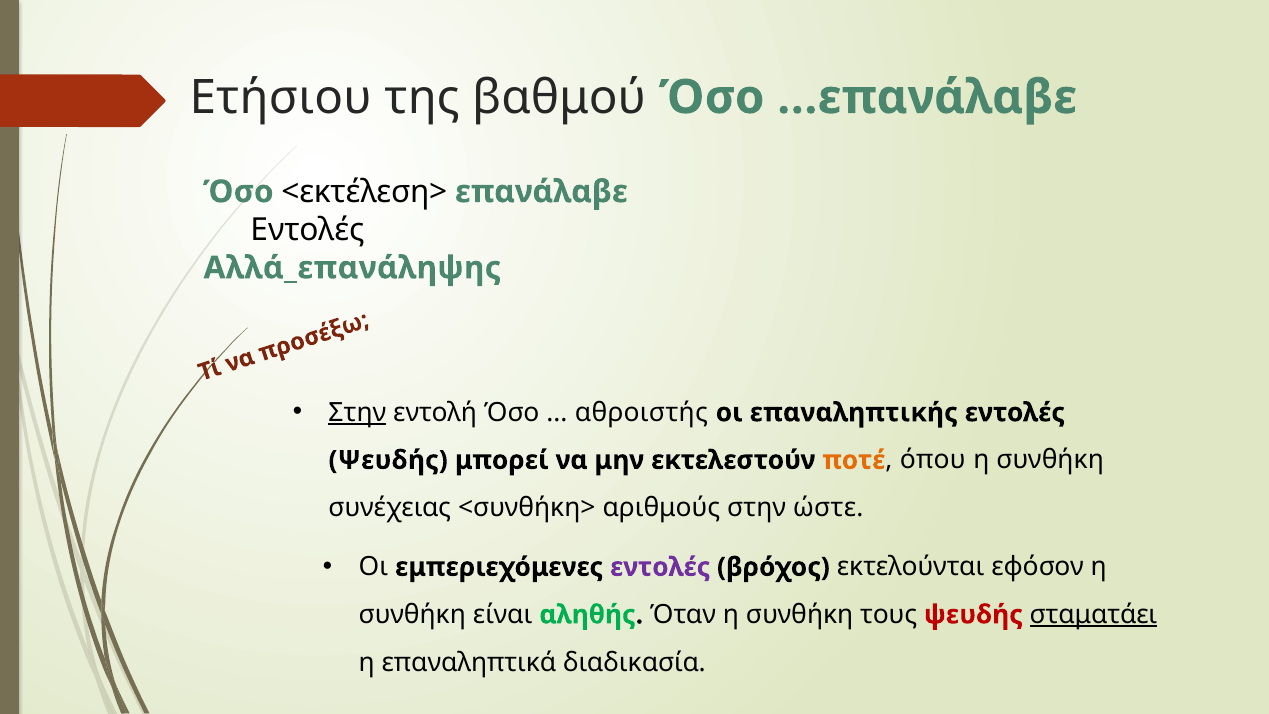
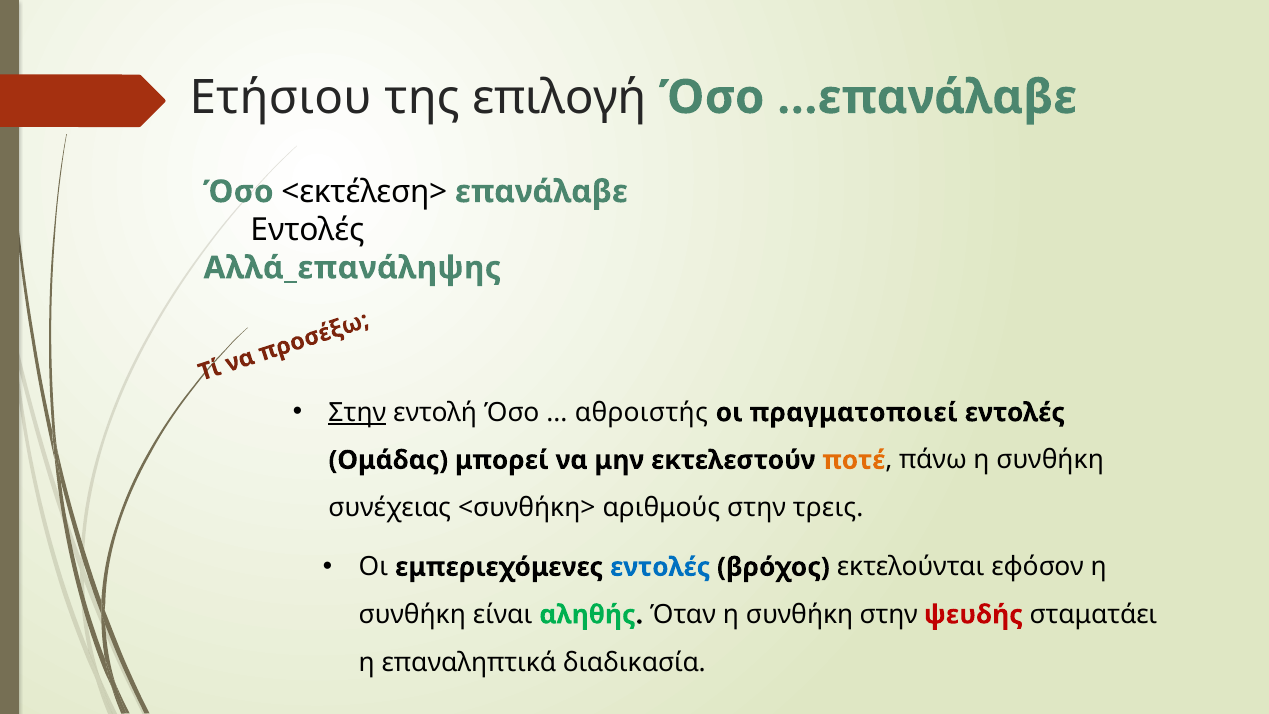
βαθμού: βαθμού -> επιλογή (559, 97)
επαναληπτικής: επαναληπτικής -> πραγματοποιεί (854, 412)
Ψευδής: Ψευδής -> Ομάδας (388, 460)
όπου: όπου -> πάνω (933, 460)
ώστε: ώστε -> τρεις (828, 508)
εντολές colour: purple -> blue (660, 567)
συνθήκη τους: τους -> στην (889, 615)
σταματάει underline: present -> none (1093, 615)
